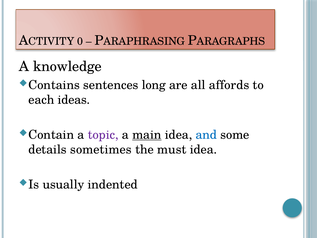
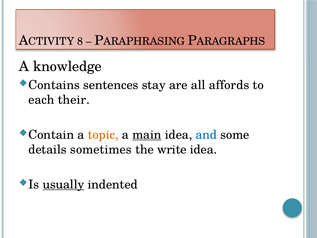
0: 0 -> 8 (80, 41)
long: long -> stay (154, 85)
ideas: ideas -> their (74, 100)
topic colour: purple -> orange (103, 135)
must: must -> write (172, 149)
usually underline: none -> present (63, 184)
